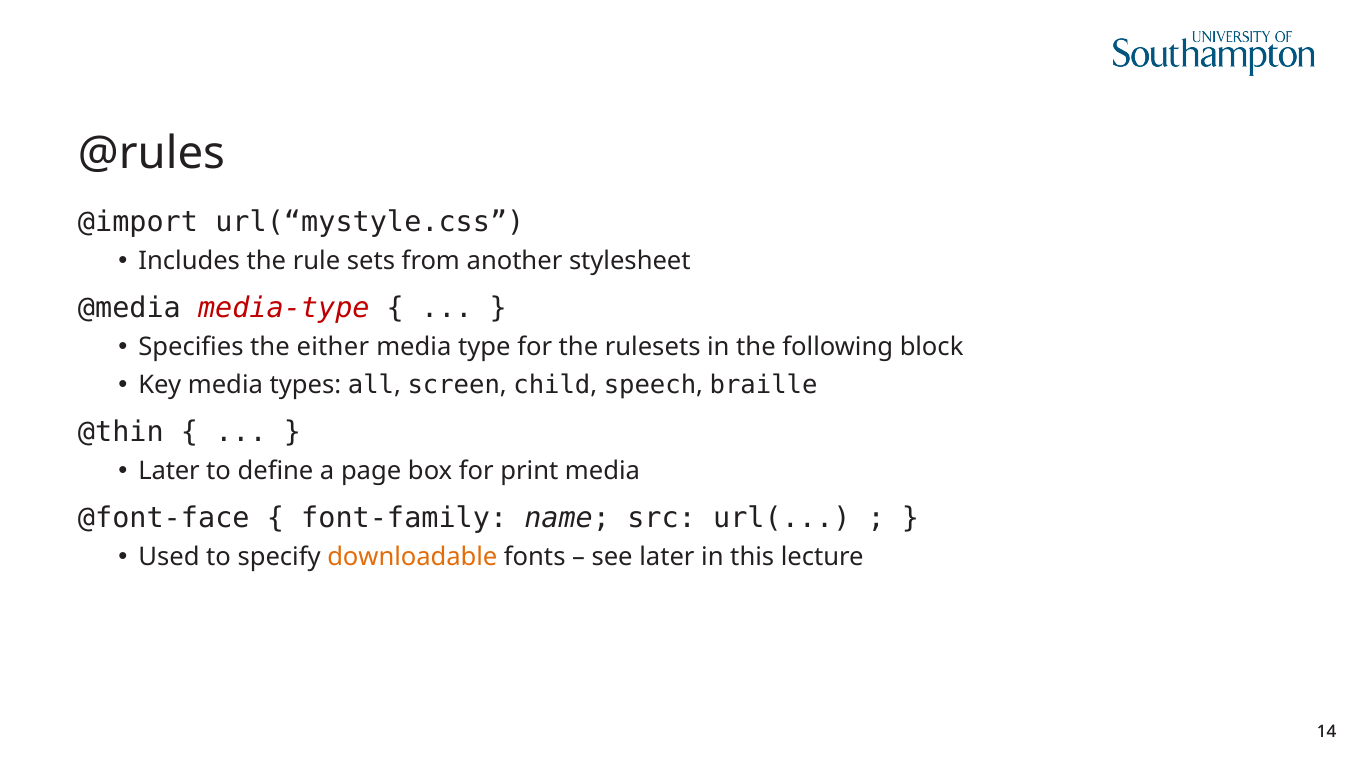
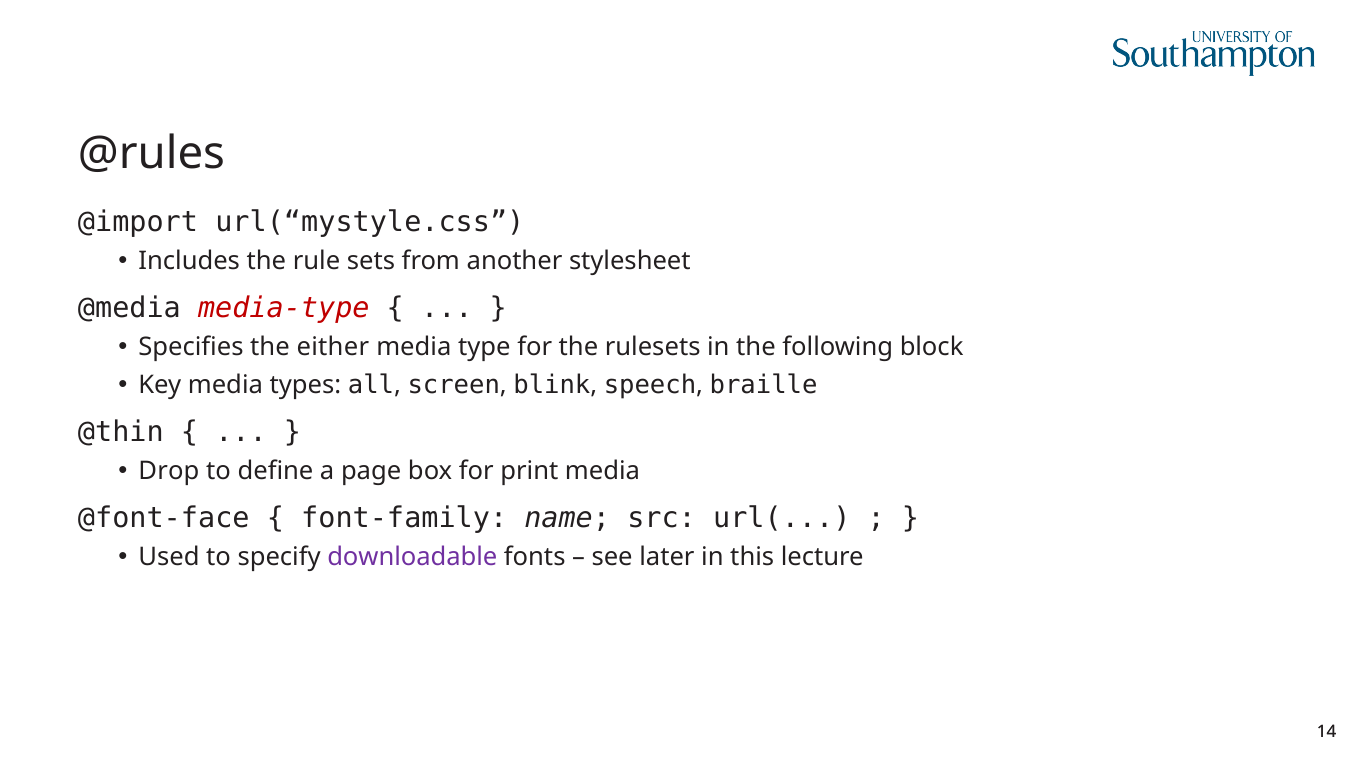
child: child -> blink (552, 385)
Later: Later -> Drop (169, 471)
downloadable colour: orange -> purple (412, 558)
